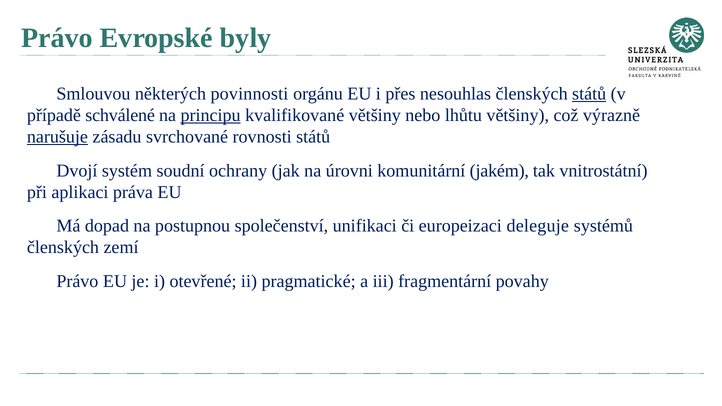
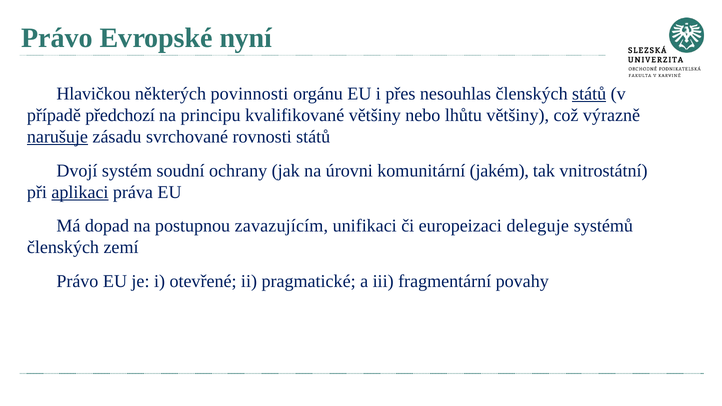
byly: byly -> nyní (246, 38)
Smlouvou: Smlouvou -> Hlavičkou (93, 94)
schválené: schválené -> předchozí (120, 115)
principu underline: present -> none (211, 115)
aplikaci underline: none -> present (80, 192)
společenství: společenství -> zavazujícím (281, 226)
